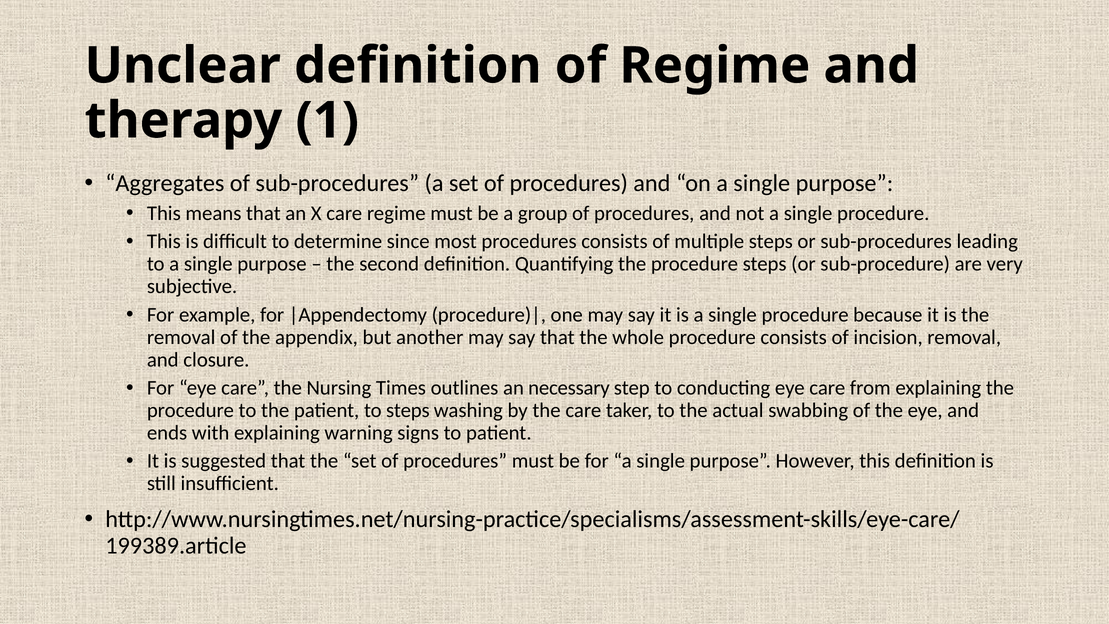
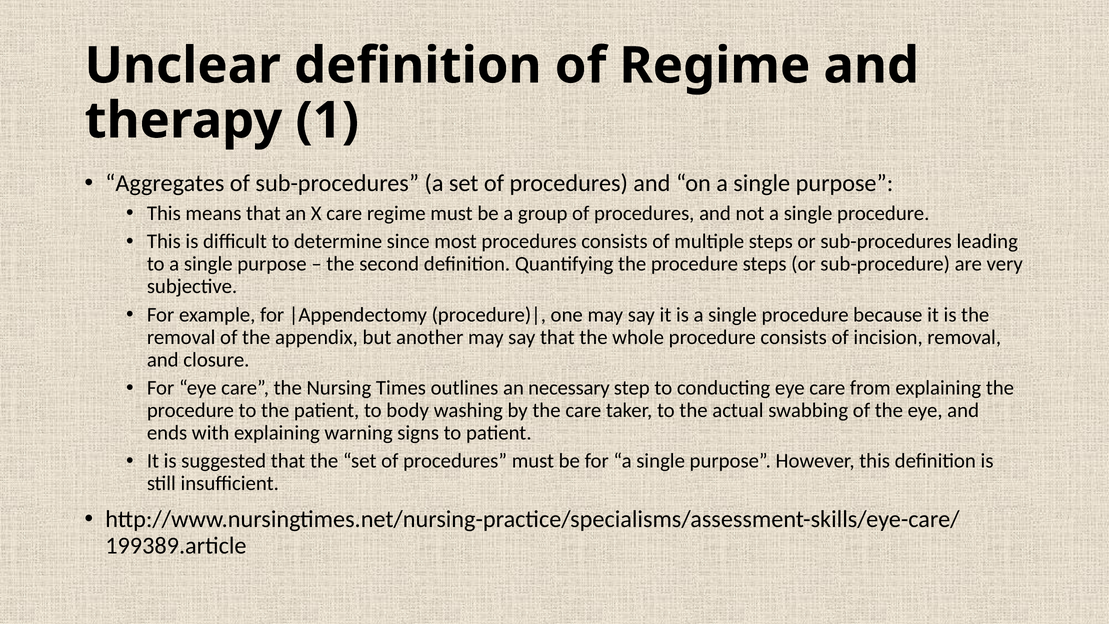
to steps: steps -> body (408, 410)
